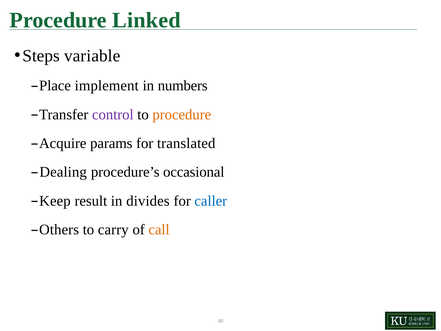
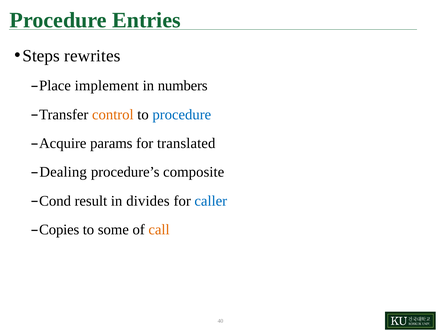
Linked: Linked -> Entries (147, 20)
variable: variable -> rewrites (92, 56)
control colour: purple -> orange (113, 114)
procedure colour: orange -> blue (182, 114)
occasional: occasional -> composite (194, 172)
Keep: Keep -> Cond (55, 201)
Others: Others -> Copies (59, 230)
carry: carry -> some (113, 230)
